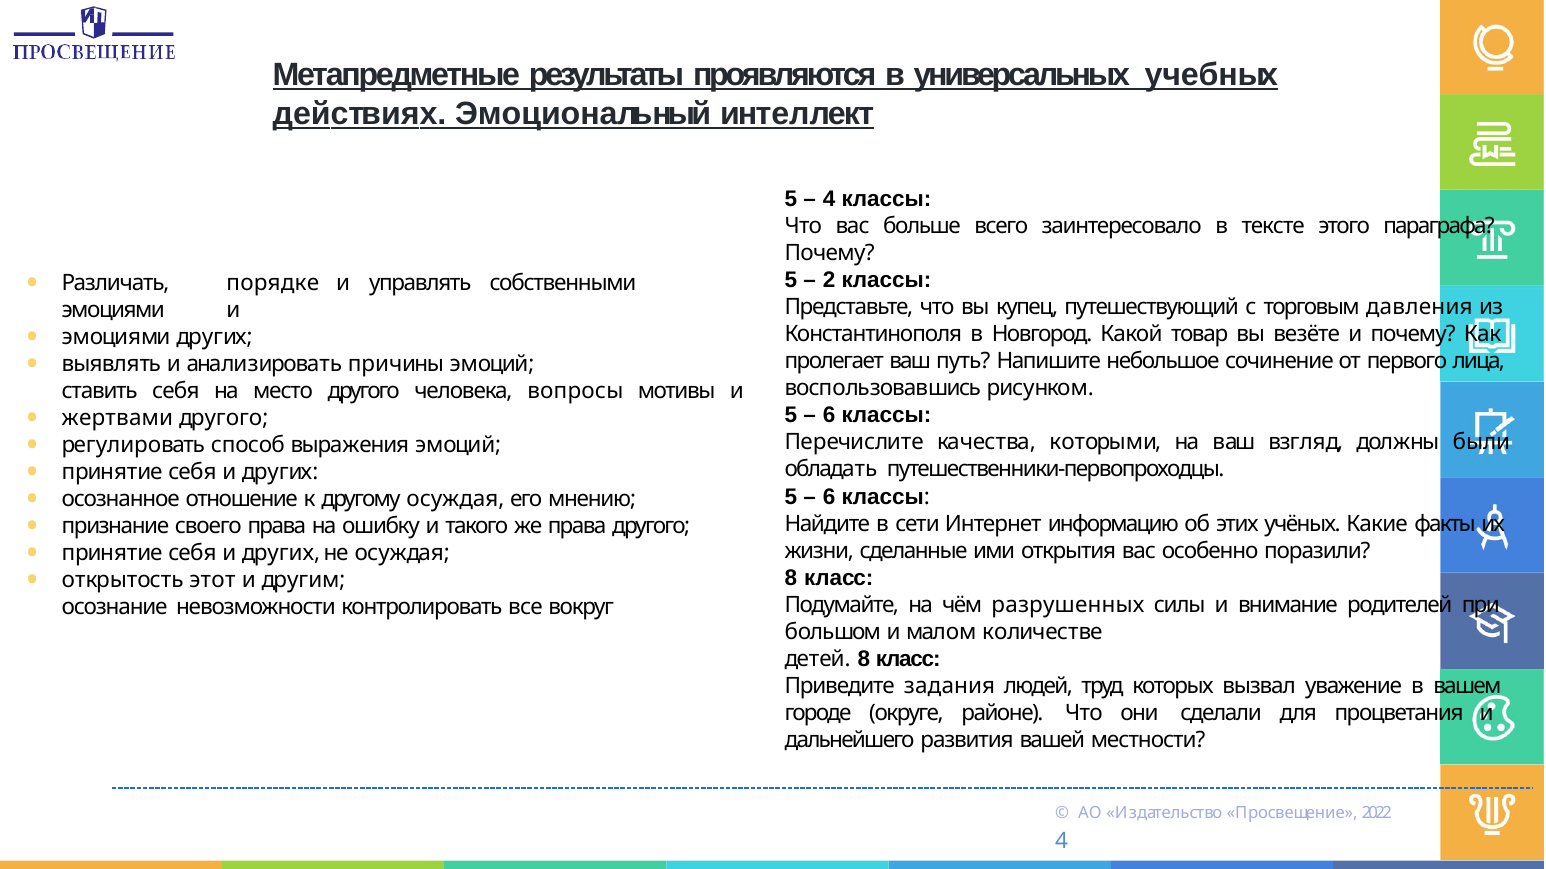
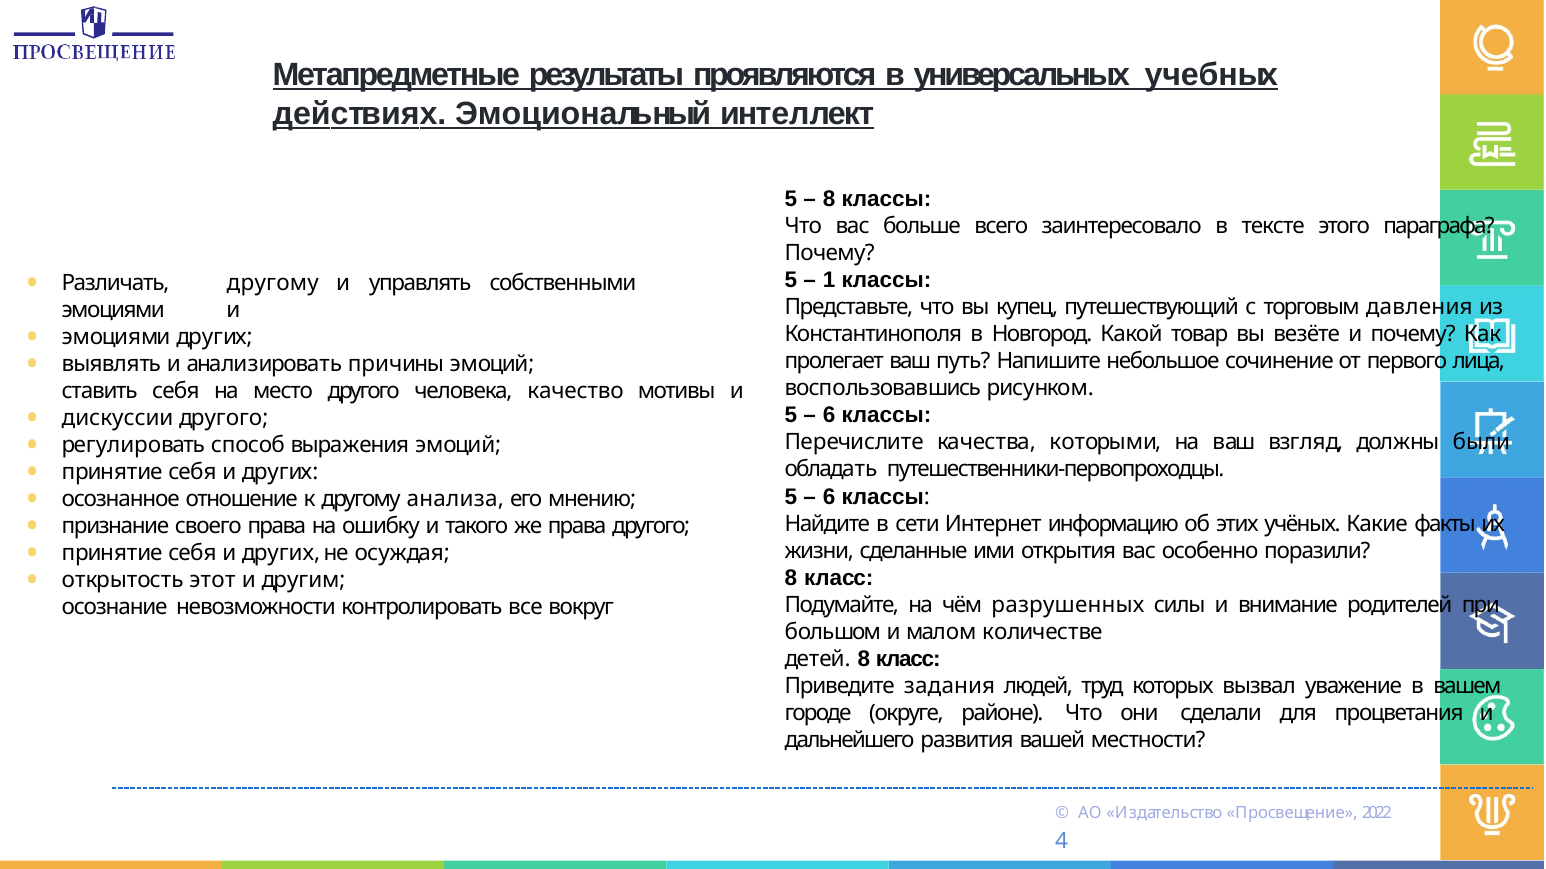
4: 4 -> 8 (829, 199)
2: 2 -> 1 (829, 280)
Различать порядке: порядке -> другому (273, 283)
вопросы: вопросы -> качество (575, 391)
жертвами: жертвами -> дискуссии (118, 418)
другому осуждая: осуждая -> анализа (455, 499)
